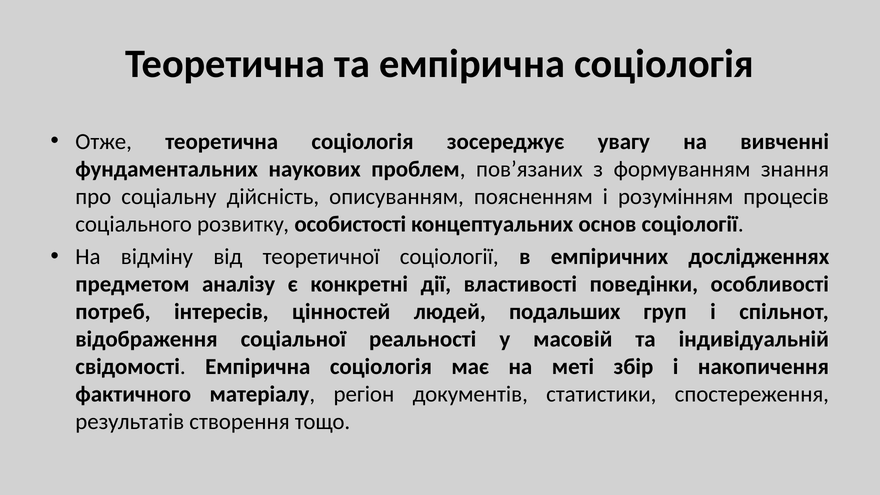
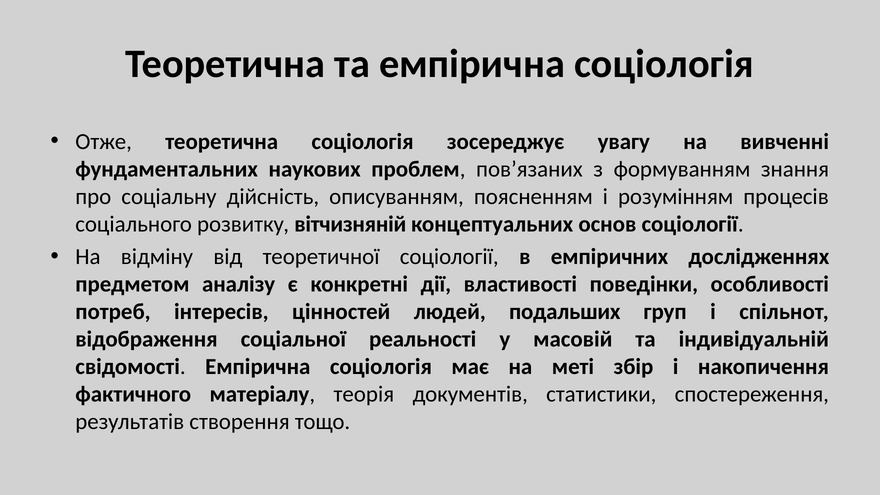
особистості: особистості -> вітчизняній (350, 224)
регіон: регіон -> теорія (364, 394)
